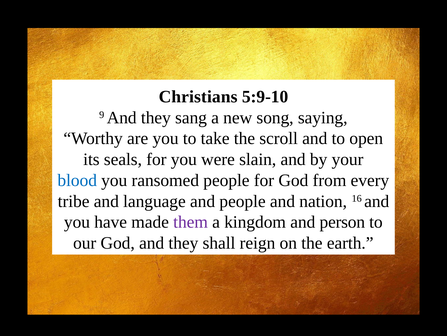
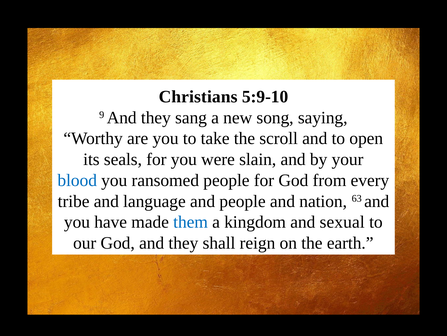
16: 16 -> 63 (357, 198)
them colour: purple -> blue (191, 222)
person: person -> sexual (342, 222)
